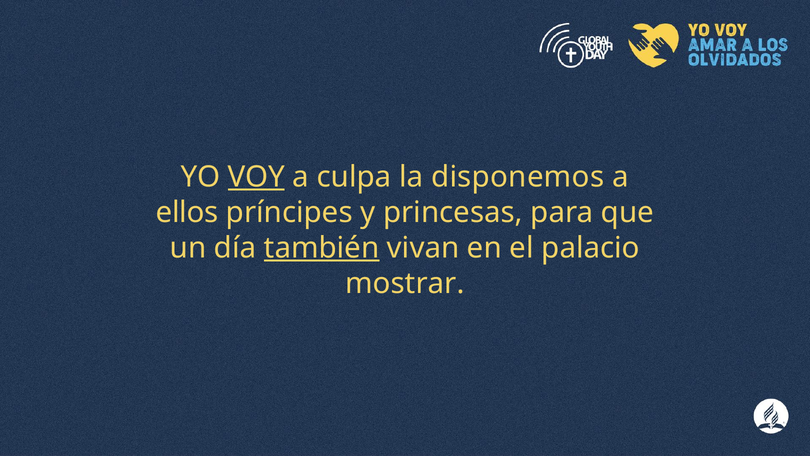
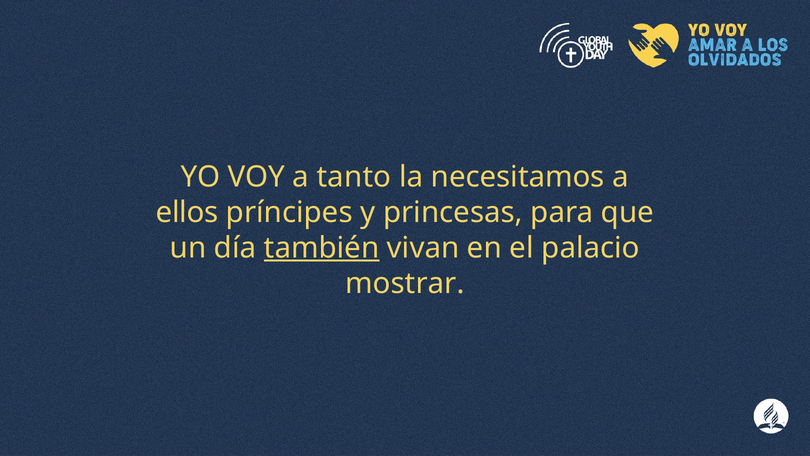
VOY underline: present -> none (256, 177)
culpa: culpa -> tanto (354, 177)
disponemos: disponemos -> necesitamos (518, 177)
